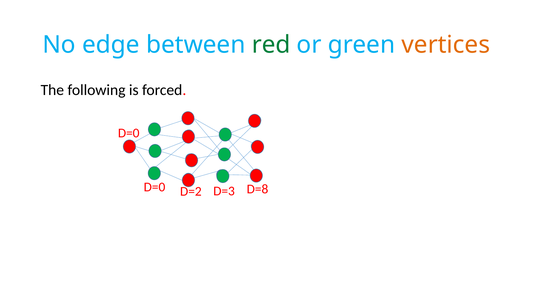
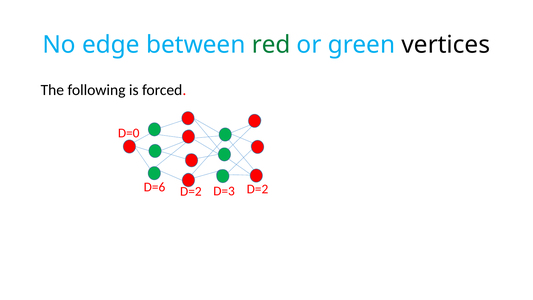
vertices colour: orange -> black (446, 45)
D=0: D=0 -> D=6 (154, 187)
D=3 D=8: D=8 -> D=2 (257, 189)
